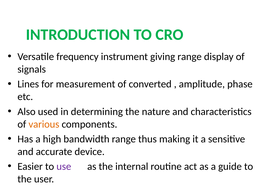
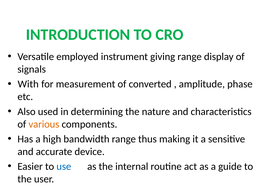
frequency: frequency -> employed (77, 57)
Lines: Lines -> With (28, 84)
use colour: purple -> blue (64, 166)
